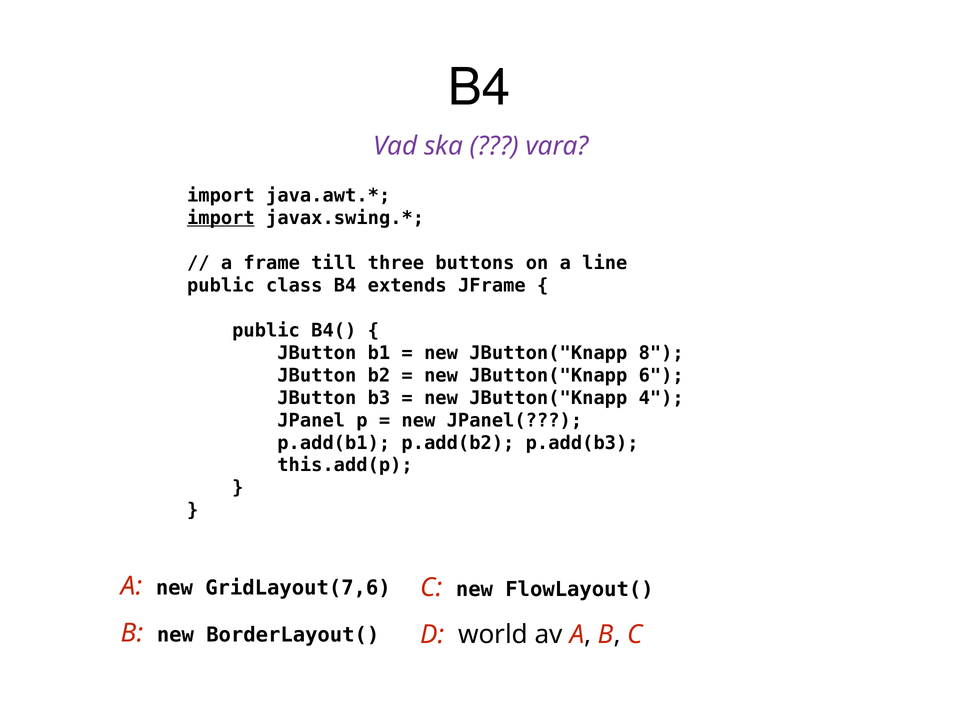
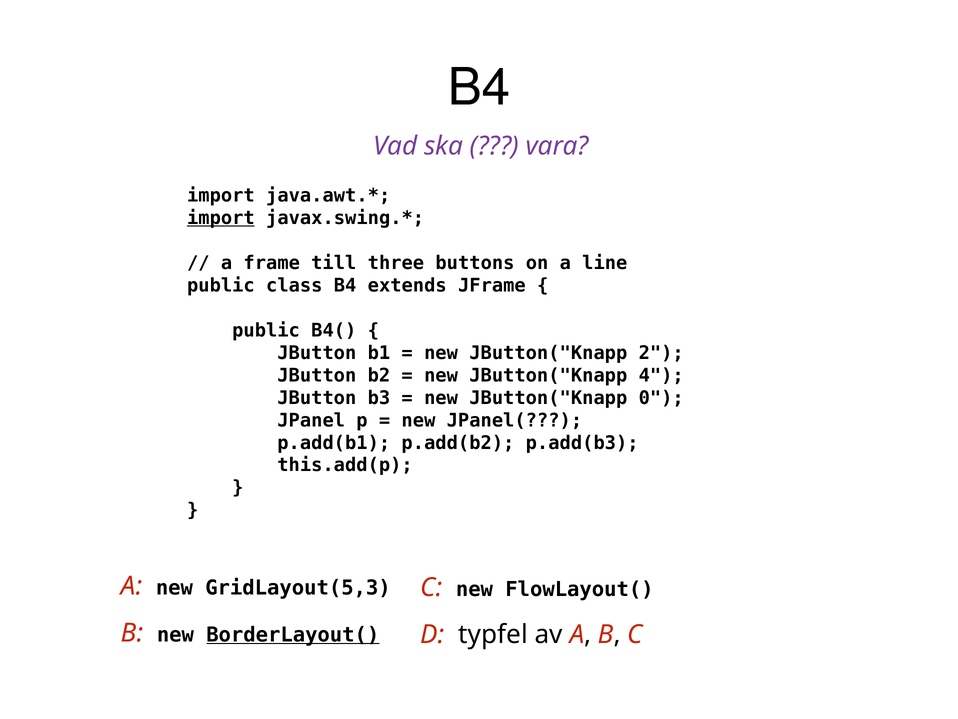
8: 8 -> 2 (661, 353)
6: 6 -> 4 (661, 375)
4: 4 -> 0 (661, 398)
GridLayout(7,6: GridLayout(7,6 -> GridLayout(5,3 (298, 587)
BorderLayout( underline: none -> present (293, 634)
world: world -> typfel (493, 634)
